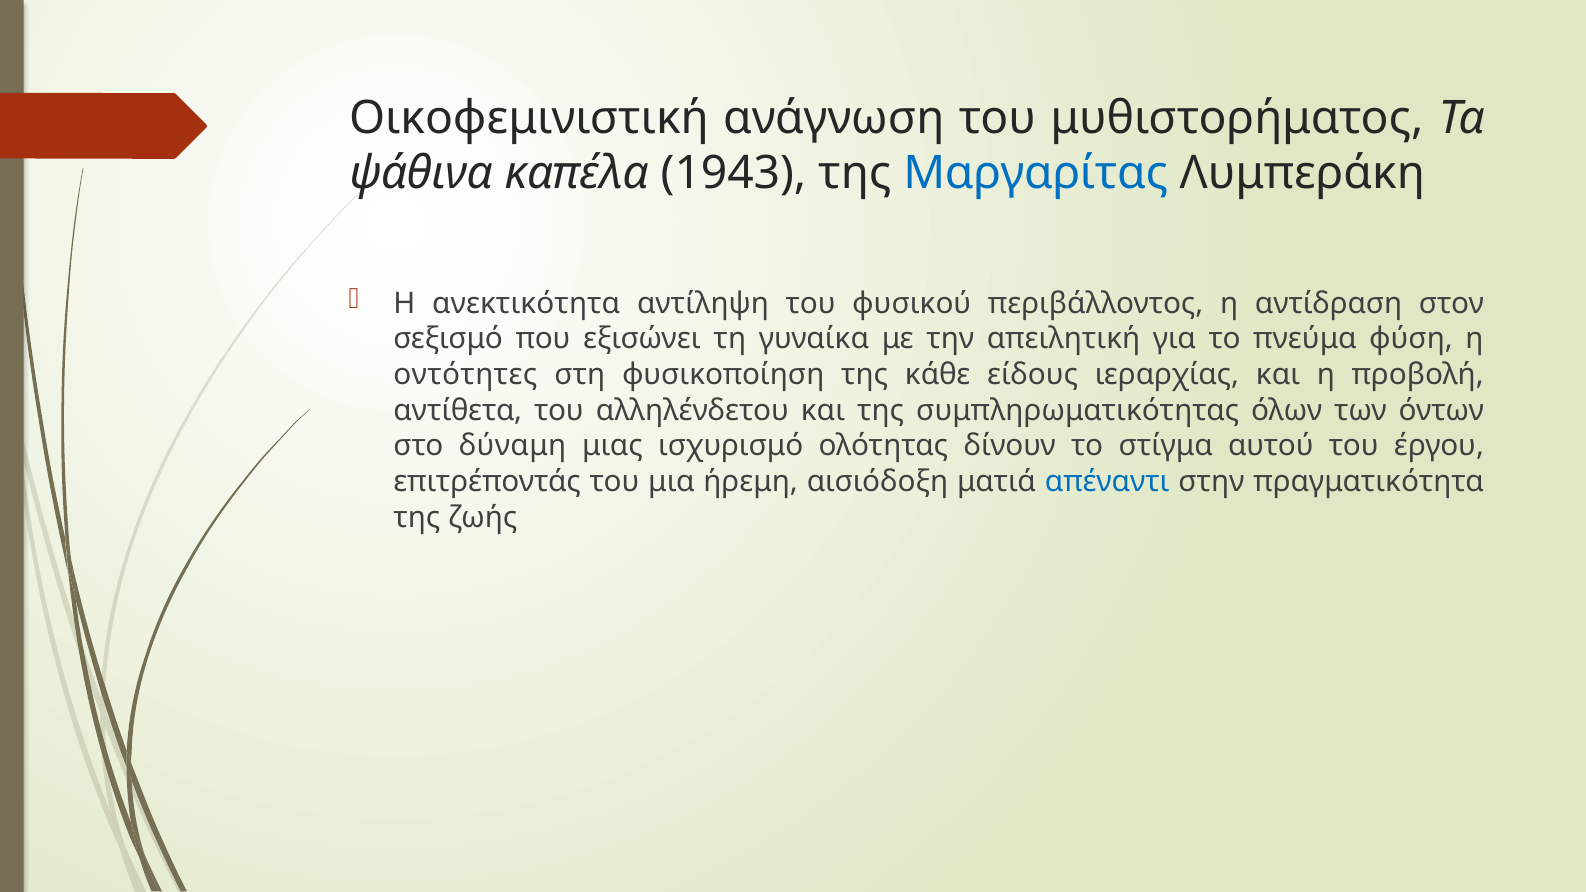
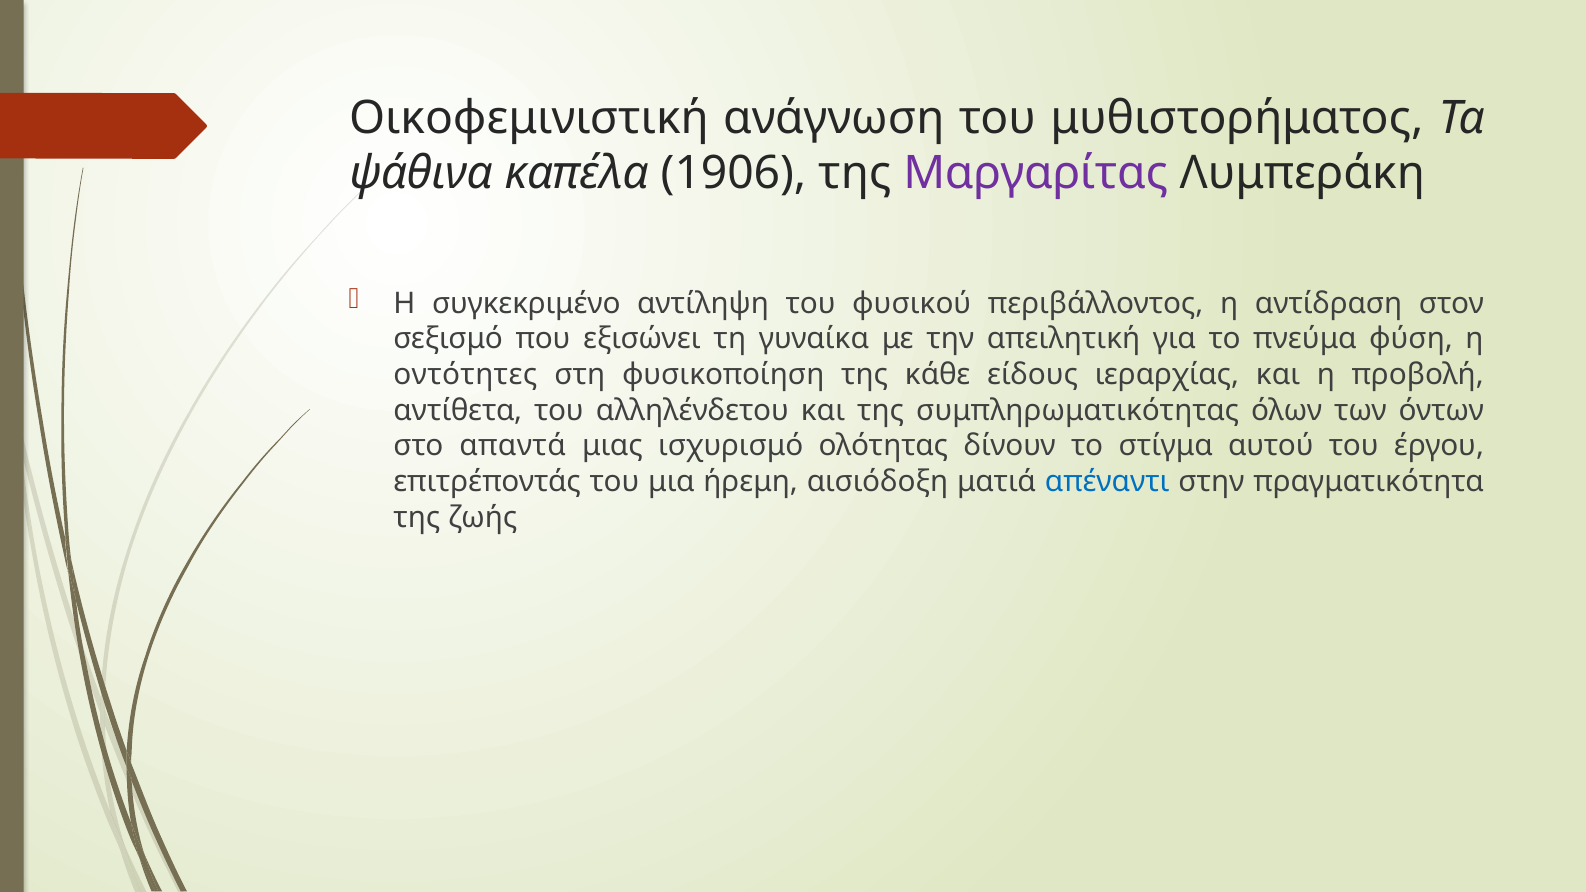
1943: 1943 -> 1906 (734, 174)
Μαργαρίτας colour: blue -> purple (1036, 174)
ανεκτικότητα: ανεκτικότητα -> συγκεκριμένο (526, 303)
δύναμη: δύναμη -> απαντά (513, 446)
